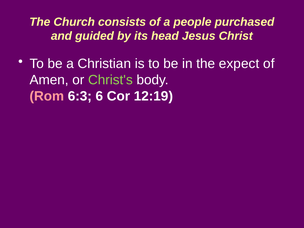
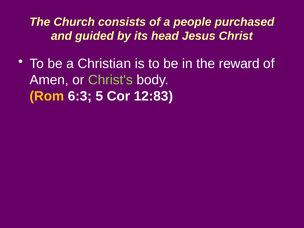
expect: expect -> reward (239, 64)
Rom colour: pink -> yellow (47, 96)
6: 6 -> 5 (99, 96)
12:19: 12:19 -> 12:83 (153, 96)
